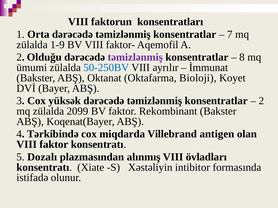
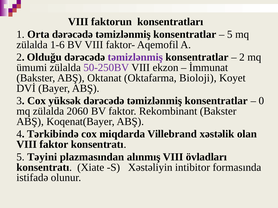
7: 7 -> 5 (230, 34)
1-9: 1-9 -> 1-6 (57, 45)
8: 8 -> 2 (242, 57)
50-250BV colour: blue -> purple (106, 68)
ayrılır: ayrılır -> ekzon (166, 68)
2: 2 -> 0 (261, 101)
2099: 2099 -> 2060 (78, 111)
antigen: antigen -> xəstəlik (217, 134)
Dozalı: Dozalı -> Təyini (42, 157)
